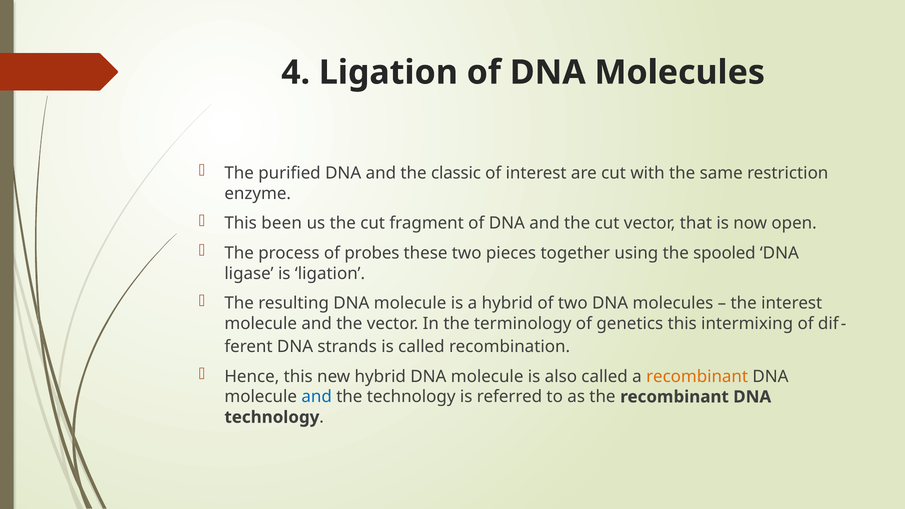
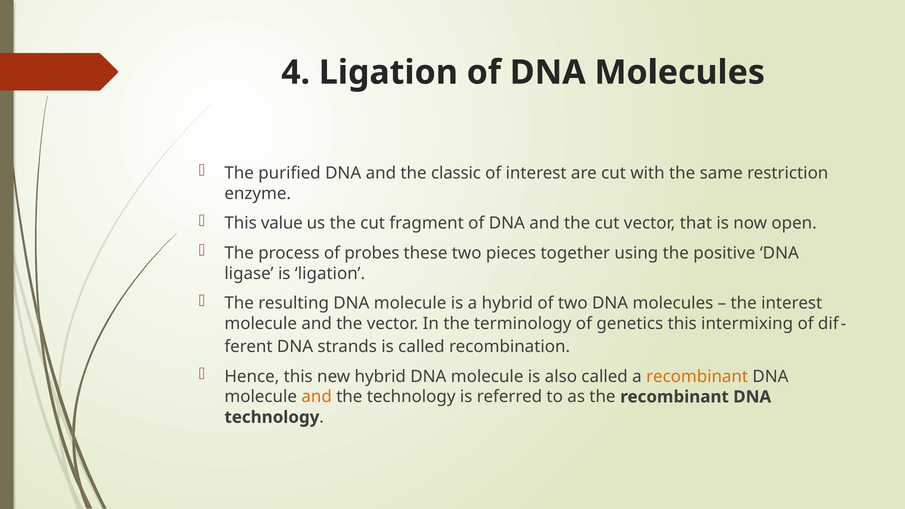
been: been -> value (282, 223)
spooled: spooled -> positive (724, 253)
and colour: blue -> orange (317, 397)
